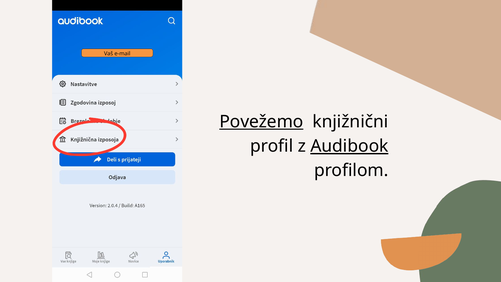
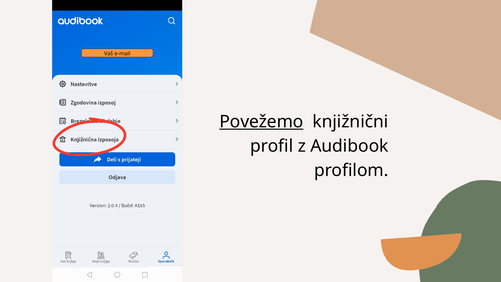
Audibook underline: present -> none (349, 146)
